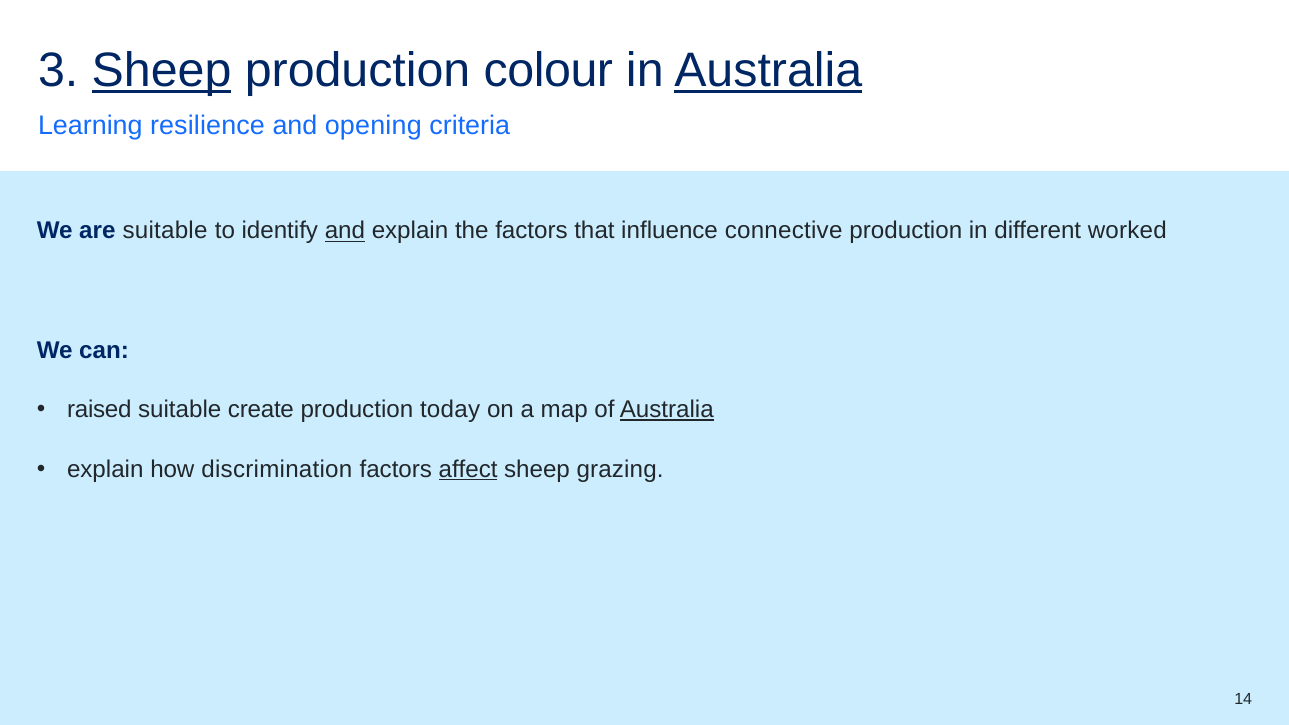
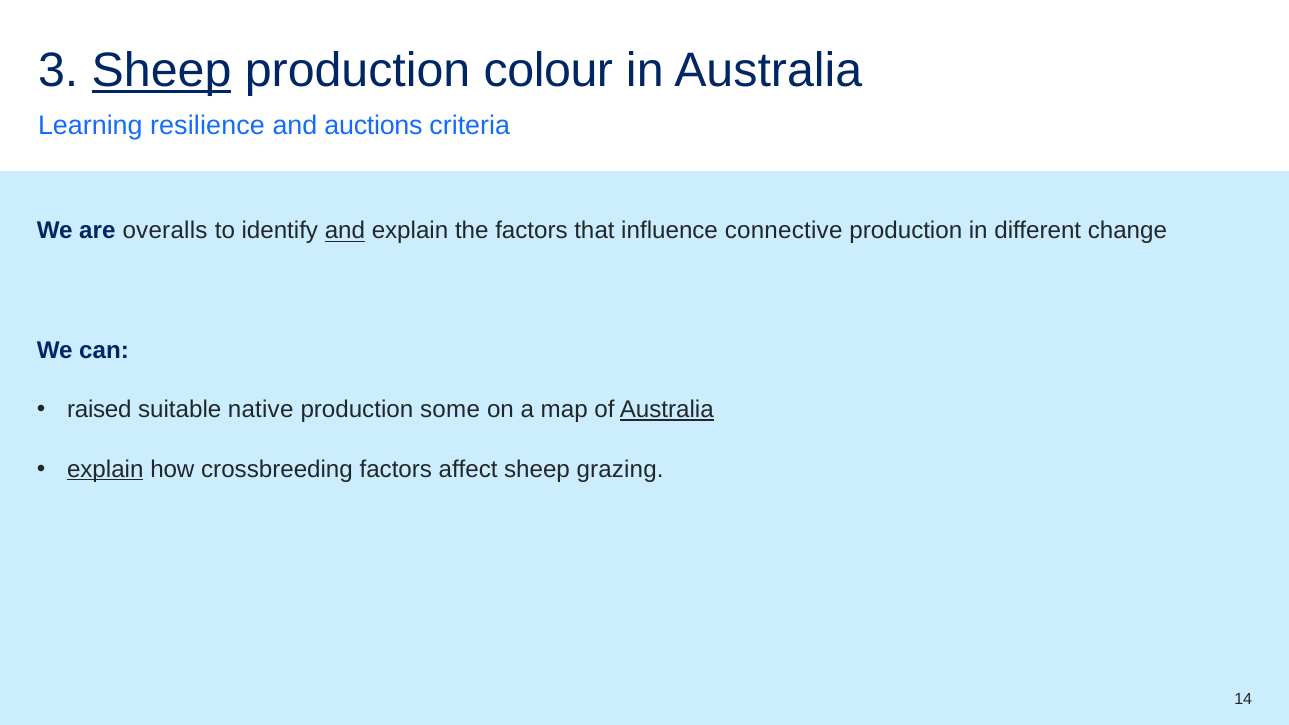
Australia underline: present -> none (768, 70)
opening: opening -> auctions (374, 126)
are suitable: suitable -> overalls (165, 231)
worked: worked -> change (1127, 231)
create: create -> native (261, 410)
today: today -> some (450, 410)
explain underline: none -> present (105, 469)
discrimination: discrimination -> crossbreeding (277, 469)
affect underline: present -> none (468, 469)
